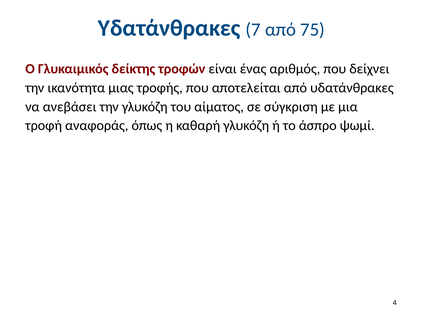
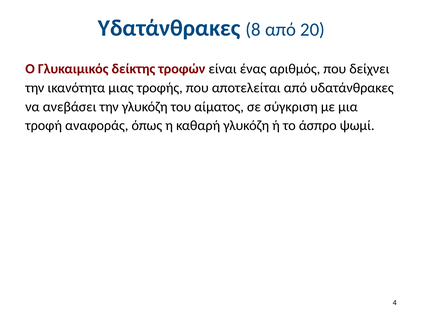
7: 7 -> 8 (253, 30)
75: 75 -> 20 (313, 30)
